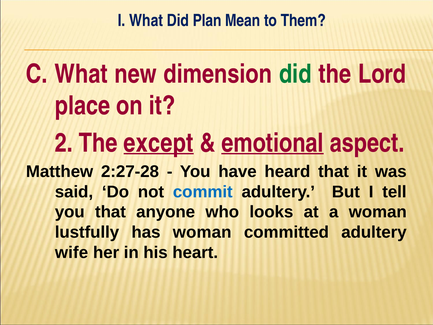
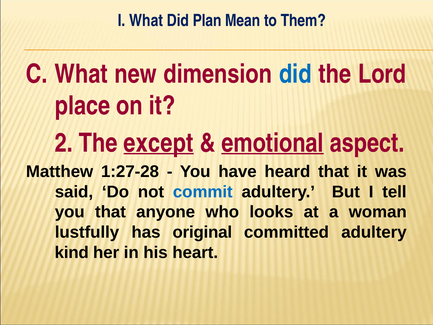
did colour: green -> blue (295, 74)
2:27-28: 2:27-28 -> 1:27-28 (130, 172)
has woman: woman -> original (202, 232)
wife: wife -> kind (72, 252)
